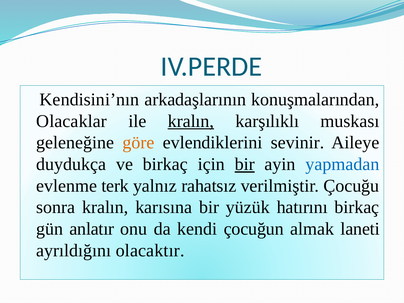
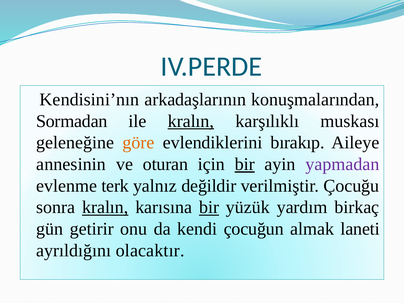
Olacaklar: Olacaklar -> Sormadan (72, 121)
sevinir: sevinir -> bırakıp (298, 143)
duydukça: duydukça -> annesinin (71, 164)
ve birkaç: birkaç -> oturan (166, 164)
yapmadan colour: blue -> purple (342, 164)
rahatsız: rahatsız -> değildir (209, 186)
kralın underline: none -> present (105, 207)
bir underline: none -> present (209, 207)
hatırını: hatırını -> yardım (302, 207)
anlatır: anlatır -> getirir (92, 229)
